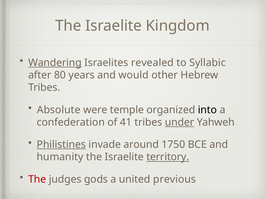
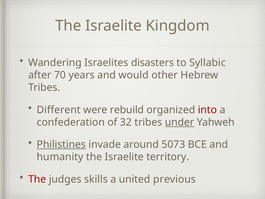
Wandering underline: present -> none (55, 63)
revealed: revealed -> disasters (152, 63)
80: 80 -> 70 (60, 75)
Absolute: Absolute -> Different (59, 110)
temple: temple -> rebuild (127, 110)
into colour: black -> red (207, 110)
41: 41 -> 32 (126, 122)
1750: 1750 -> 5073 (173, 144)
territory underline: present -> none (168, 157)
gods: gods -> skills (96, 179)
